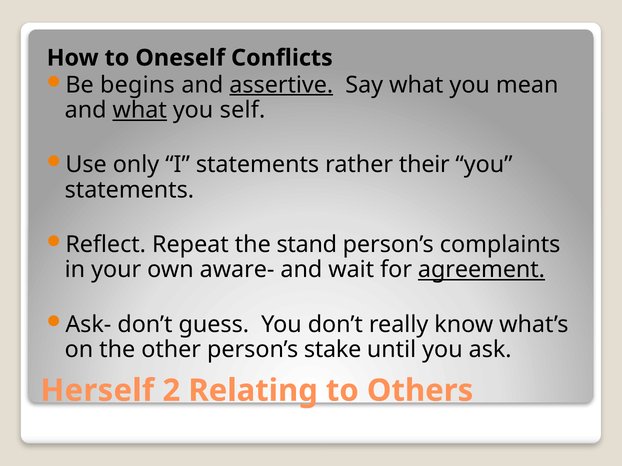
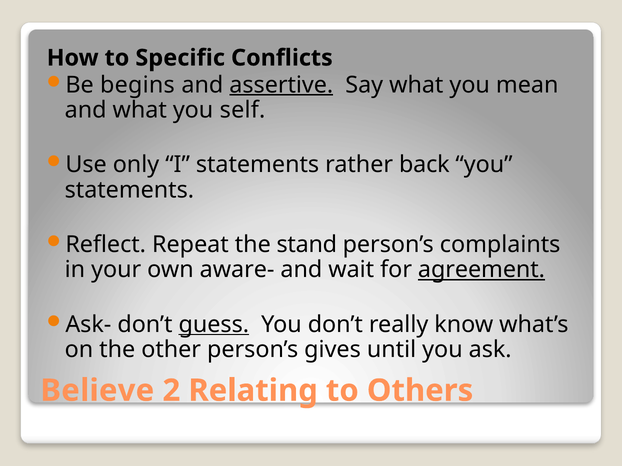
Oneself: Oneself -> Specific (180, 58)
what underline: present -> none (140, 110)
their: their -> back (424, 165)
guess underline: none -> present (214, 325)
stake: stake -> gives (333, 350)
Herself: Herself -> Believe (97, 391)
